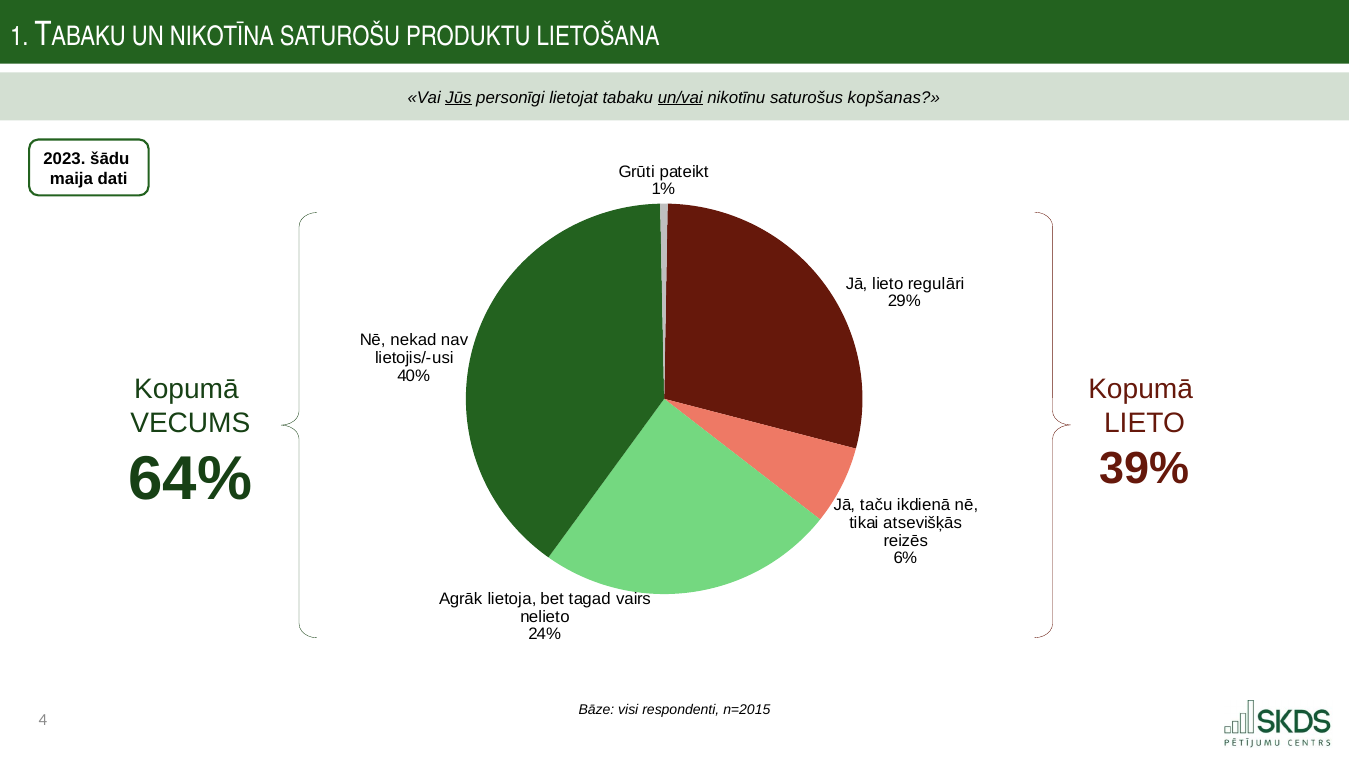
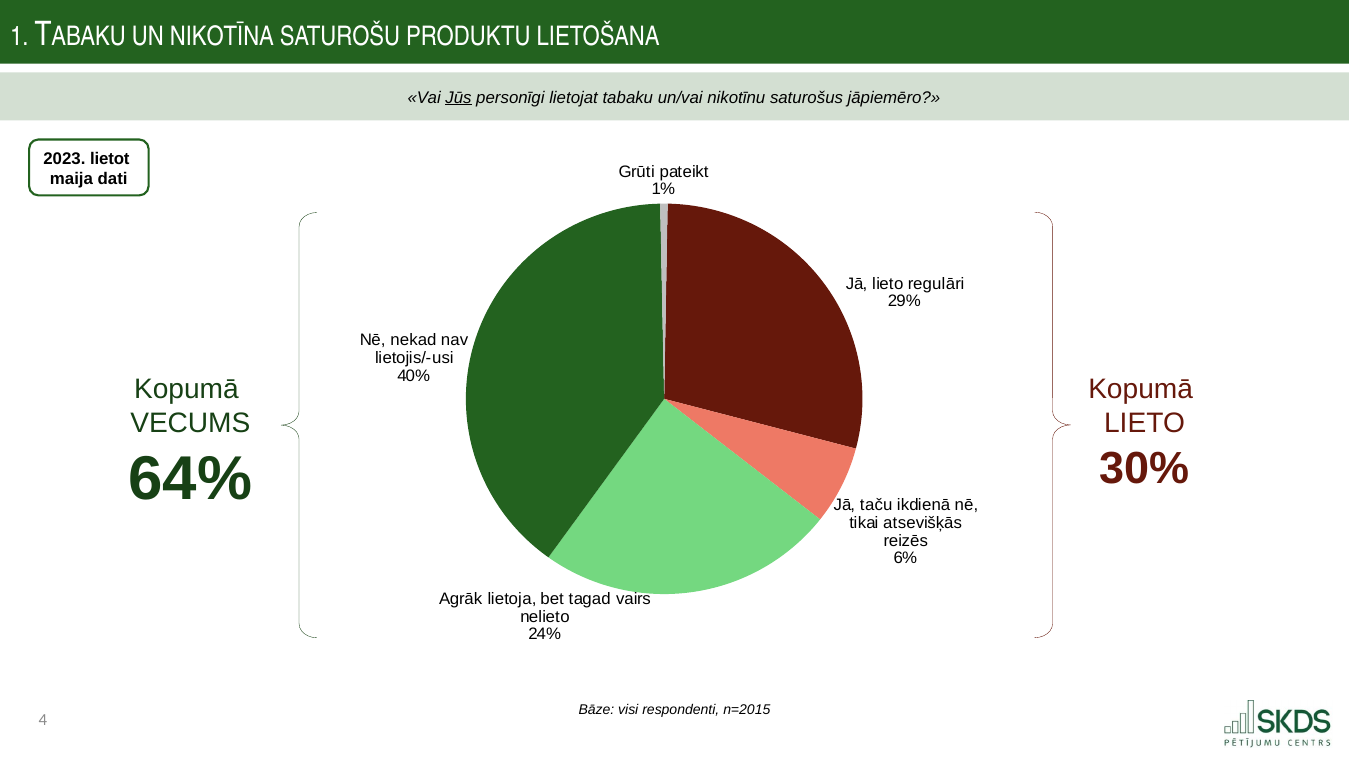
un/vai underline: present -> none (680, 98)
kopšanas: kopšanas -> jāpiemēro (894, 98)
šādu: šādu -> lietot (110, 158)
39%: 39% -> 30% (1144, 468)
